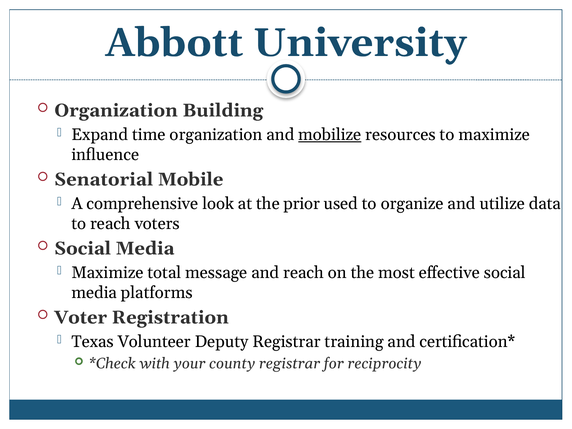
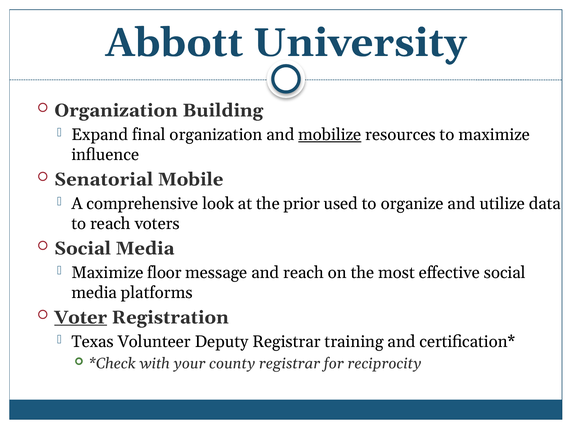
time: time -> final (149, 135)
total: total -> floor (164, 273)
Voter underline: none -> present (81, 317)
